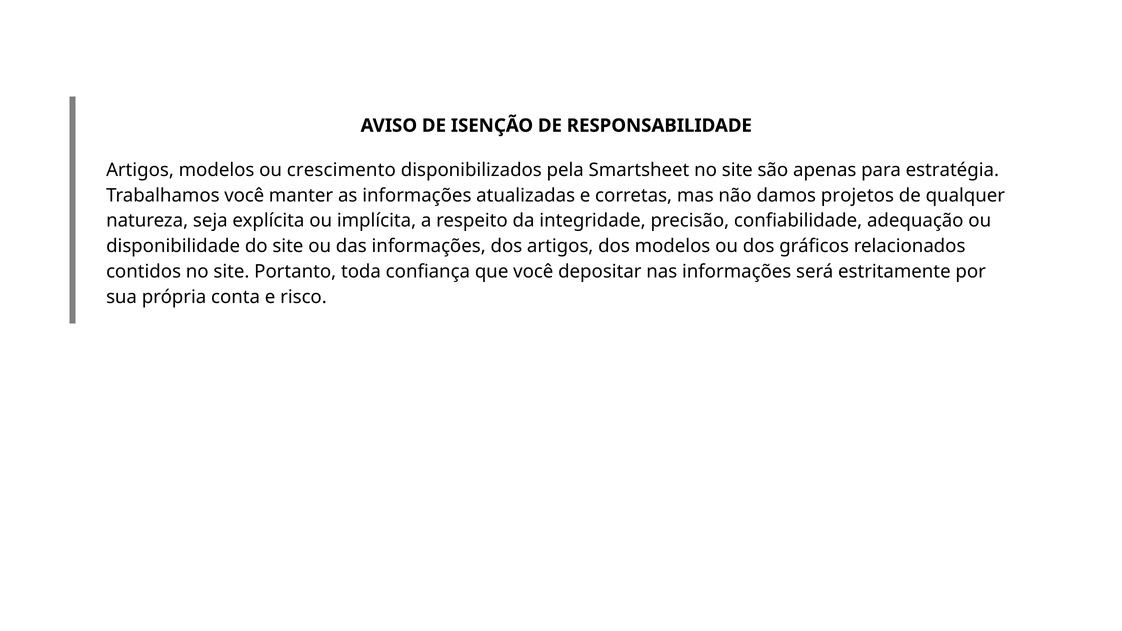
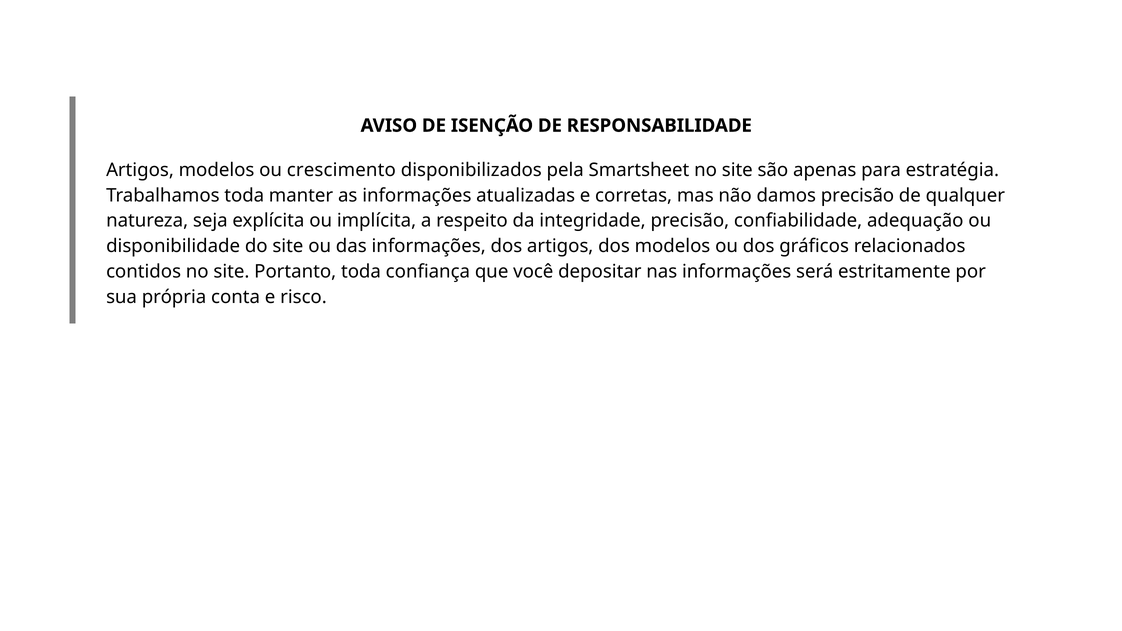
Trabalhamos você: você -> toda (244, 195)
damos projetos: projetos -> precisão (858, 195)
